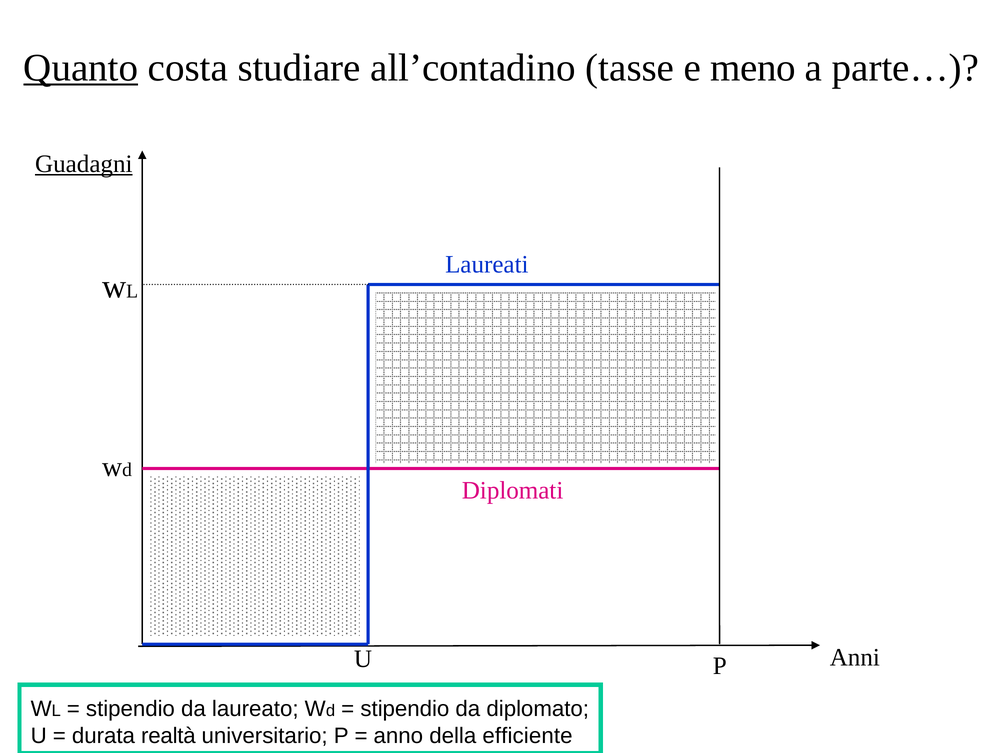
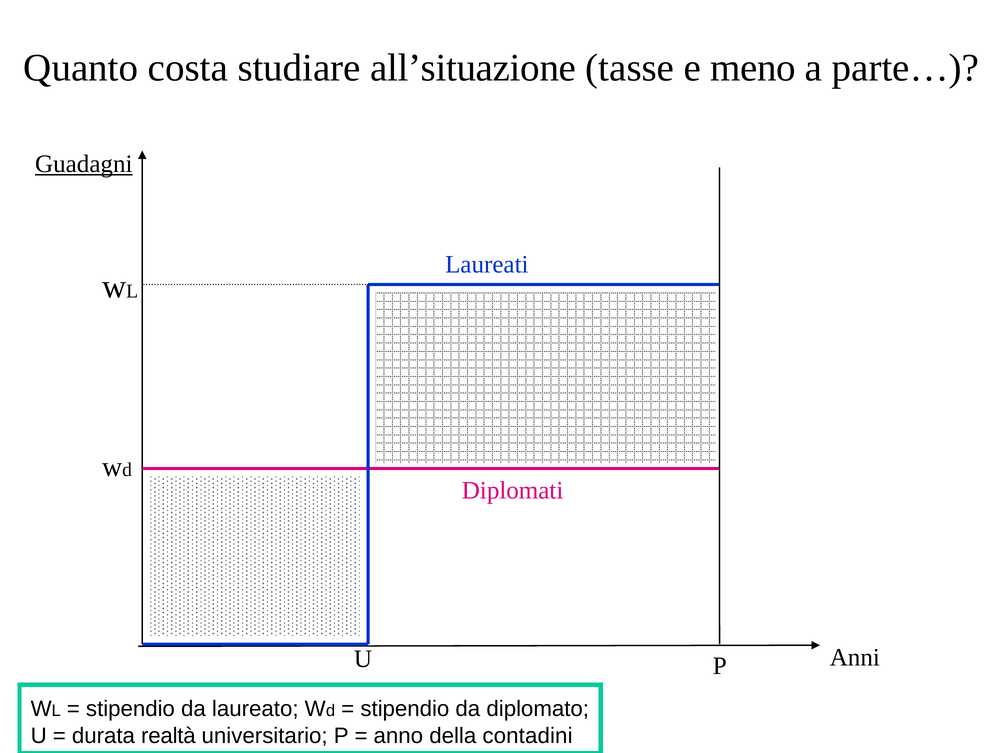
Quanto underline: present -> none (81, 68)
all’contadino: all’contadino -> all’situazione (473, 68)
efficiente: efficiente -> contadini (528, 736)
